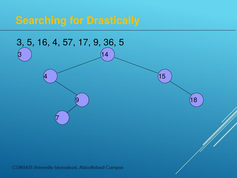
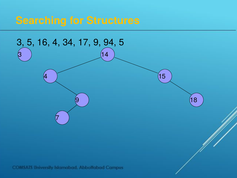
Drastically: Drastically -> Structures (113, 21)
57: 57 -> 34 (69, 42)
36: 36 -> 94 (110, 42)
